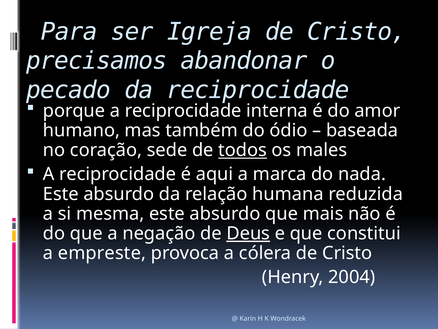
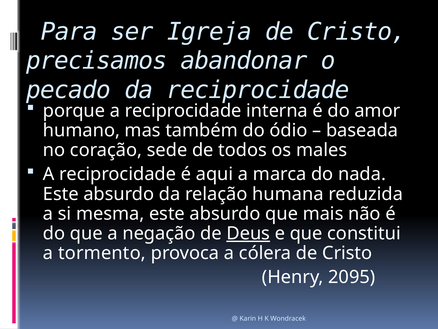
todos underline: present -> none (243, 150)
empreste: empreste -> tormento (102, 253)
2004: 2004 -> 2095 (352, 277)
